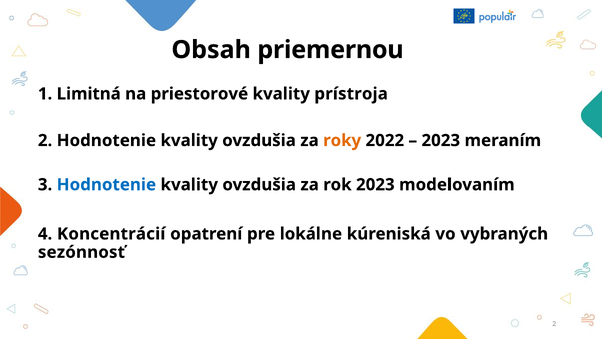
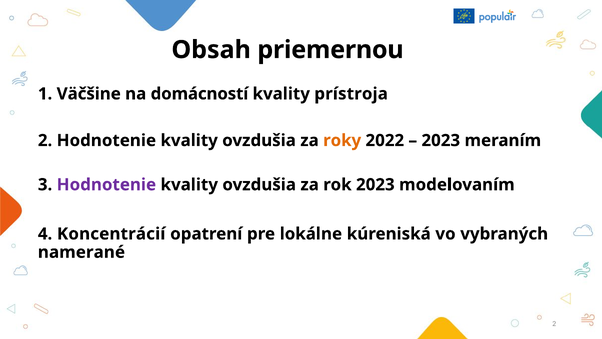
Limitná: Limitná -> Väčšine (89, 94)
priestorové: priestorové -> domácností (199, 94)
Hodnotenie colour: blue -> purple (106, 184)
sezónnosť: sezónnosť -> namerané (81, 252)
